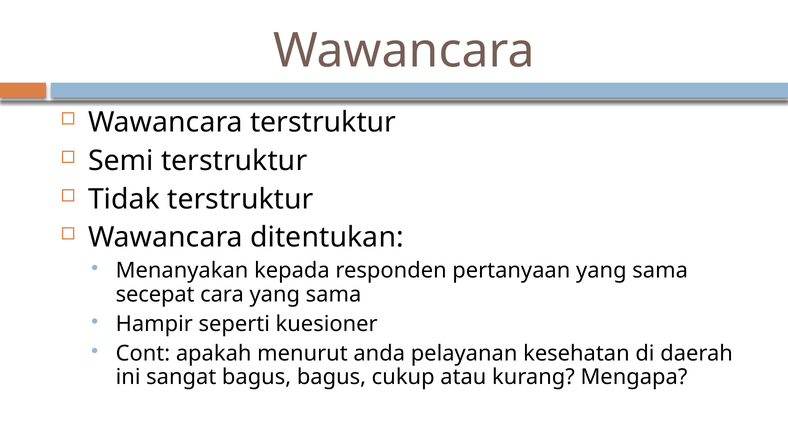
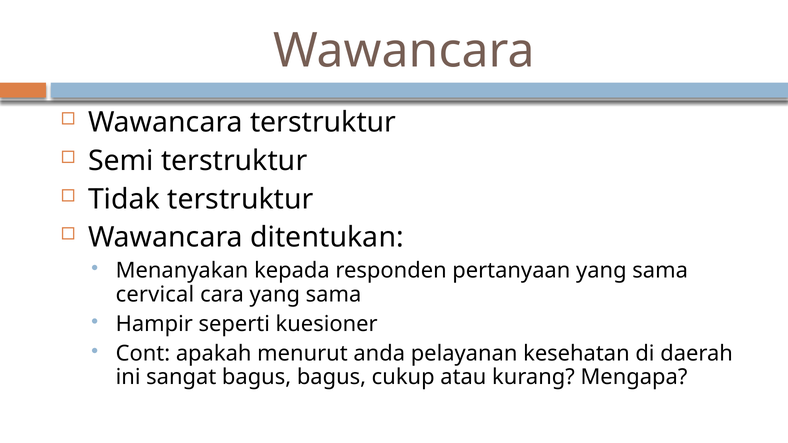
secepat: secepat -> cervical (155, 295)
